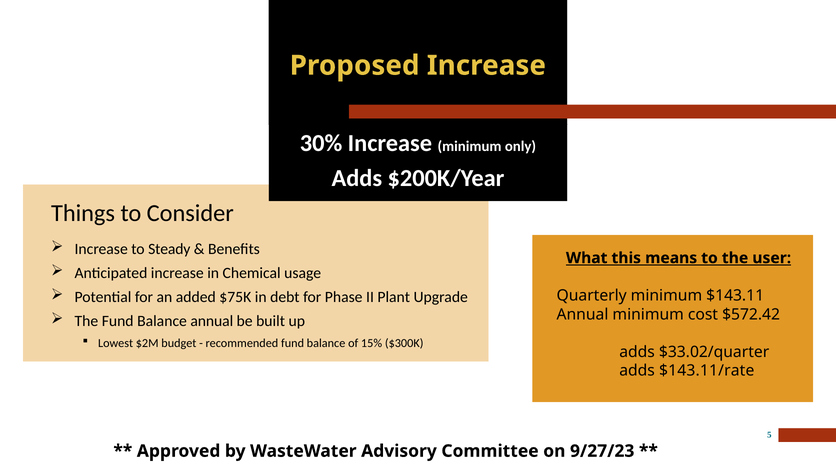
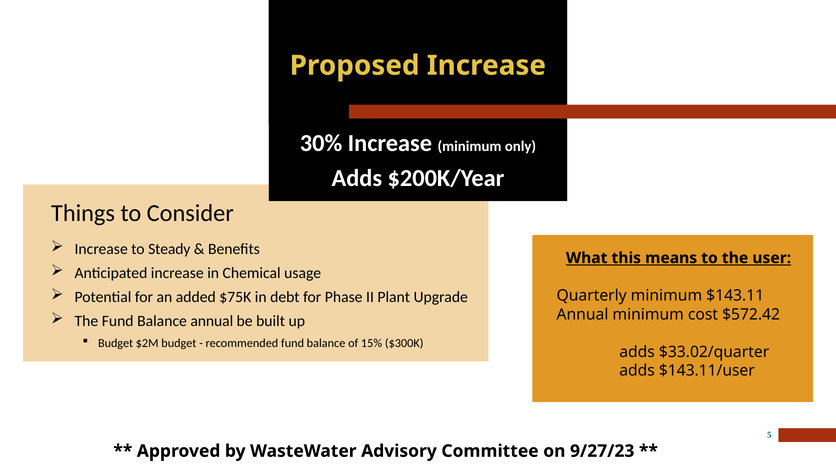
Lowest: Lowest -> Budget (116, 343)
$143.11/rate: $143.11/rate -> $143.11/user (707, 371)
